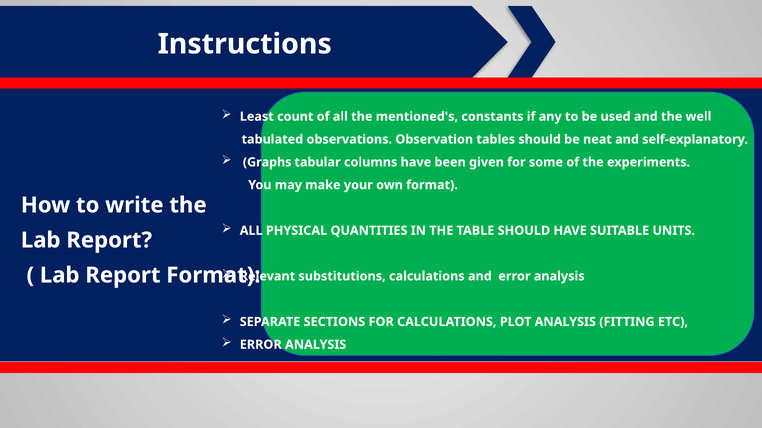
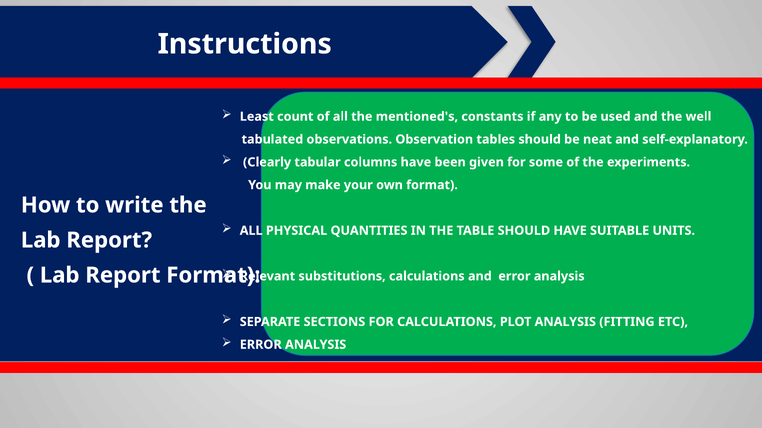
Graphs: Graphs -> Clearly (267, 162)
